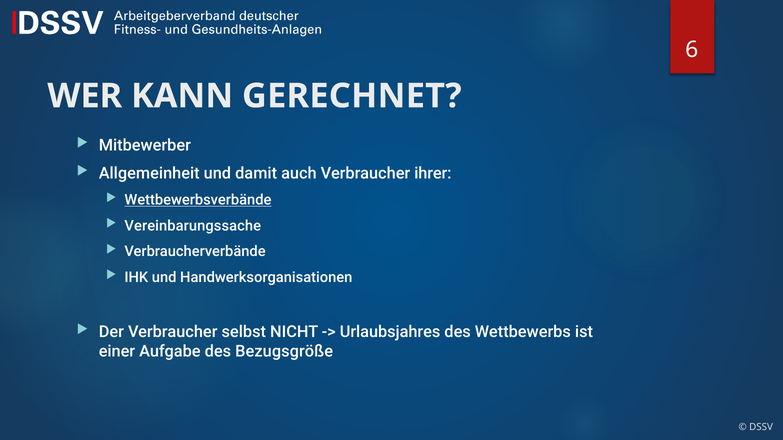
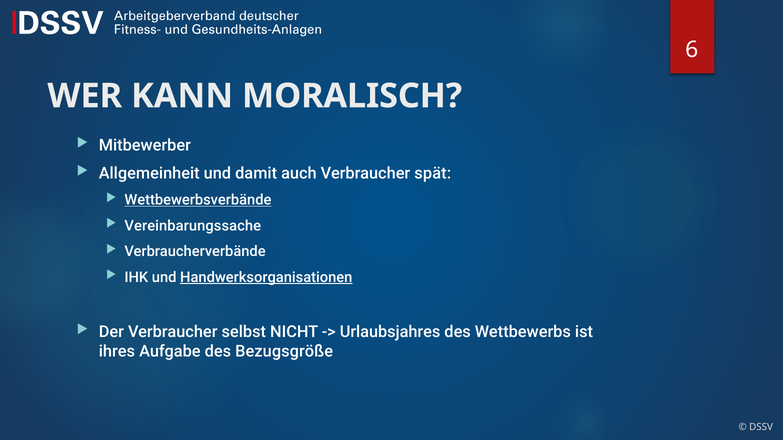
GERECHNET: GERECHNET -> MORALISCH (352, 96)
ihrer: ihrer -> spät (433, 173)
Handwerksorganisationen underline: none -> present (266, 277)
einer: einer -> ihres (117, 352)
